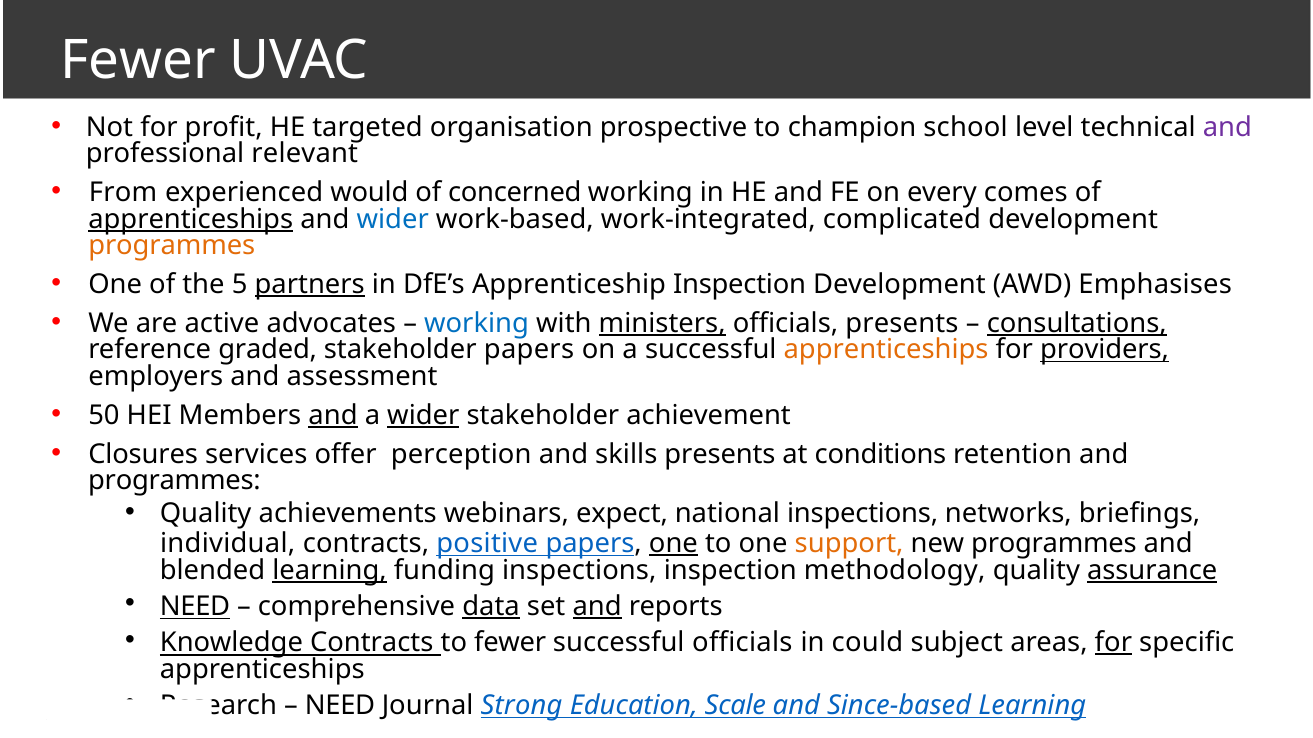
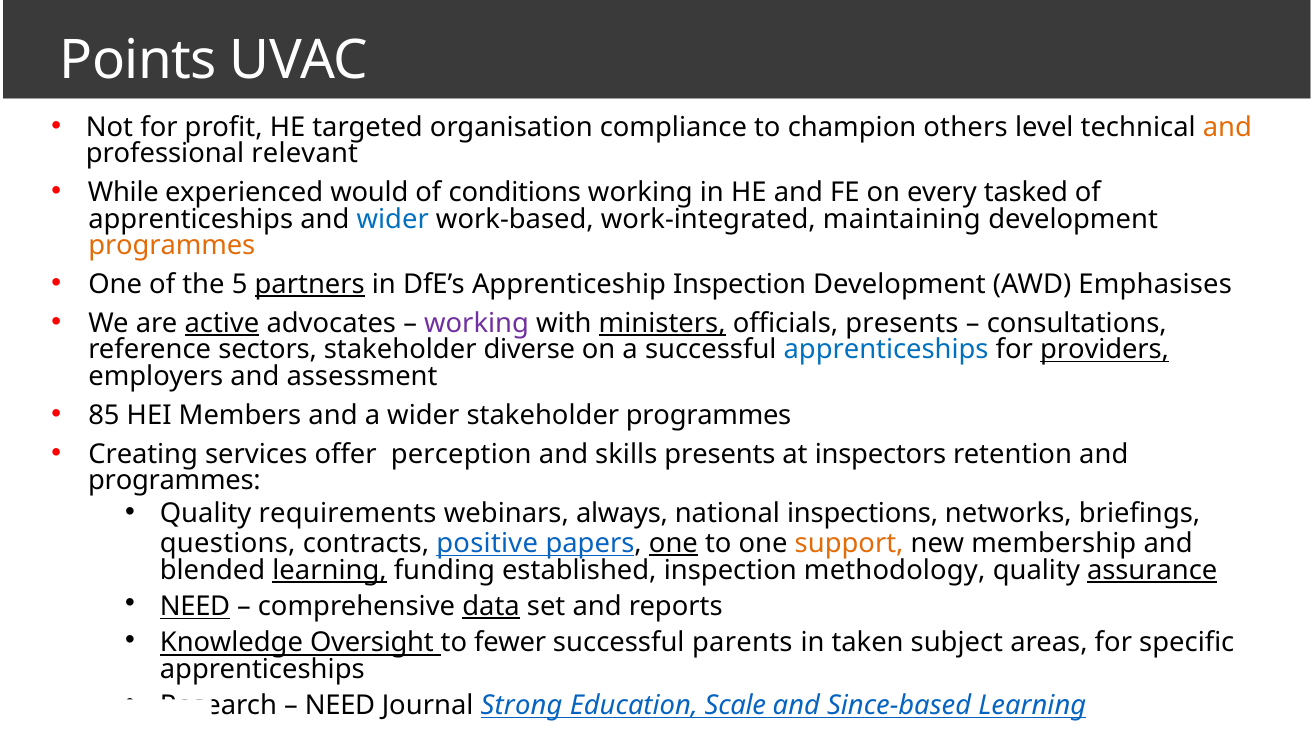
Fewer: Fewer -> Points (138, 60)
prospective: prospective -> compliance (673, 127)
school: school -> others (966, 127)
and colour: purple -> orange (1227, 127)
From: From -> While (123, 193)
concerned: concerned -> conditions (515, 193)
comes: comes -> tasked (1026, 193)
apprenticeships underline: present -> none (191, 219)
complicated: complicated -> maintaining (902, 219)
active underline: none -> present (222, 324)
working colour: blue -> purple (477, 324)
consultations underline: present -> none (1077, 324)
graded: graded -> sectors (268, 350)
stakeholder papers: papers -> diverse (529, 350)
apprenticeships colour: orange -> blue (886, 350)
50: 50 -> 85 (104, 416)
and underline: present -> none (333, 416)
wider underline: present -> none (423, 416)
stakeholder achievement: achievement -> programmes (709, 416)
Closures: Closures -> Creating (143, 455)
conditions: conditions -> inspectors (881, 455)
achievements: achievements -> requirements (348, 514)
expect: expect -> always (622, 514)
individual: individual -> questions (228, 543)
new programmes: programmes -> membership (1054, 543)
funding inspections: inspections -> established (579, 571)
and underline: present -> none (597, 606)
Knowledge Contracts: Contracts -> Oversight (372, 643)
successful officials: officials -> parents (742, 643)
could: could -> taken (868, 643)
for underline: present -> none (1113, 643)
